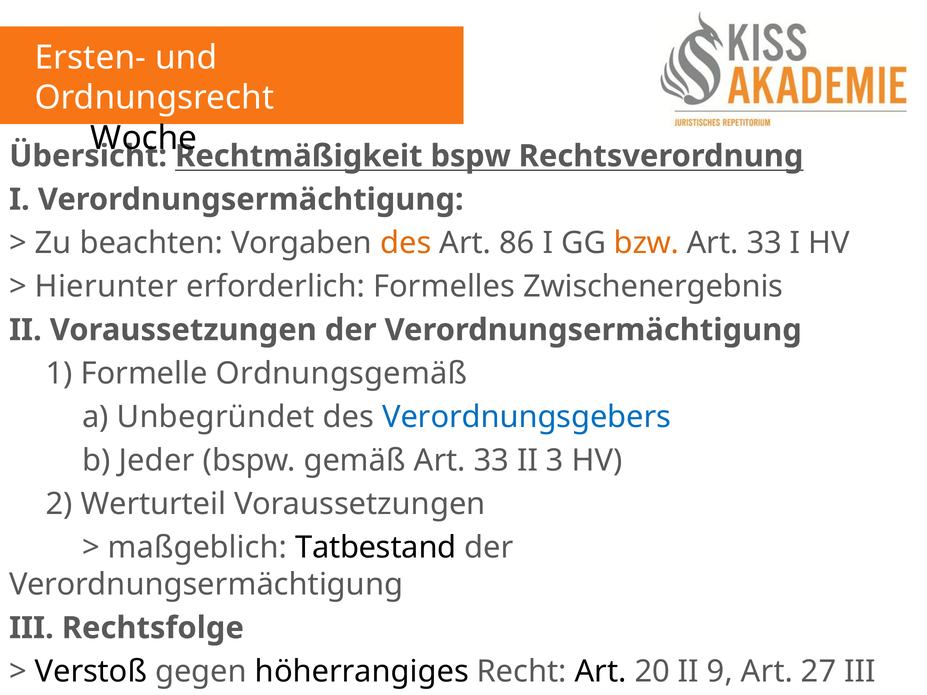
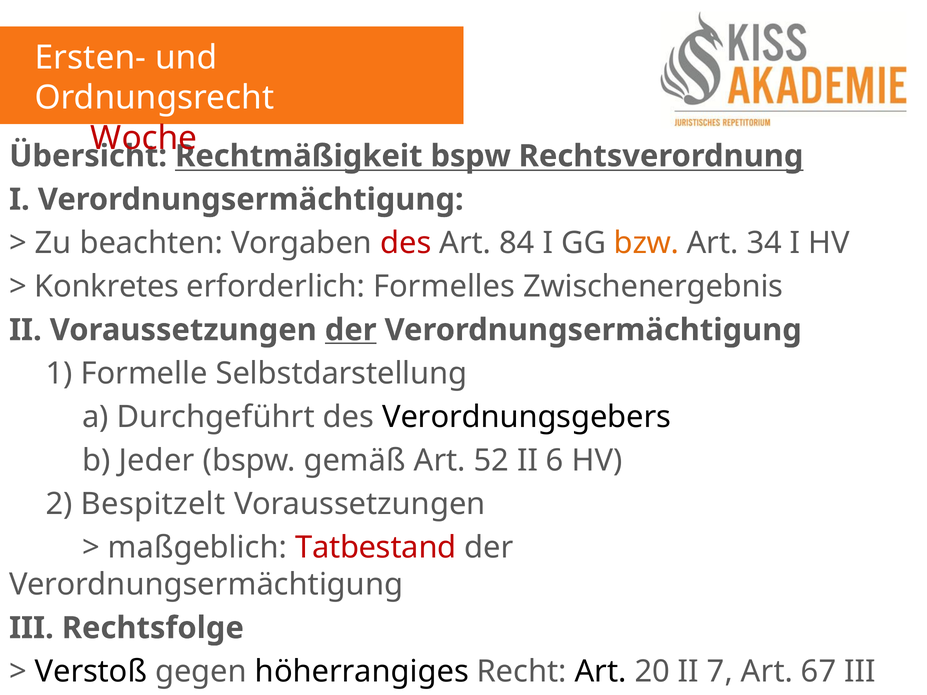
Woche colour: black -> red (144, 138)
des colour: orange -> red (406, 243)
86: 86 -> 84 (517, 243)
33: 33 -> 34 (764, 243)
Hierunter: Hierunter -> Konkretes (107, 287)
der underline: none -> present (351, 330)
Ordnungsgemäß: Ordnungsgemäß -> Selbstdarstellung (342, 374)
Unbegründet: Unbegründet -> Durchgeführt (216, 417)
Verordnungsgebers colour: blue -> black (527, 417)
gemäß Art 33: 33 -> 52 (491, 461)
3: 3 -> 6 (555, 461)
Werturteil: Werturteil -> Bespitzelt (153, 504)
Tatbestand colour: black -> red (376, 548)
9: 9 -> 7 (720, 672)
27: 27 -> 67 (819, 672)
